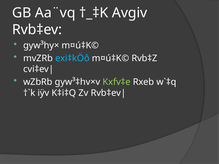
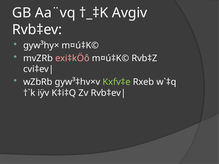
exi‡kÖô colour: light blue -> pink (72, 58)
